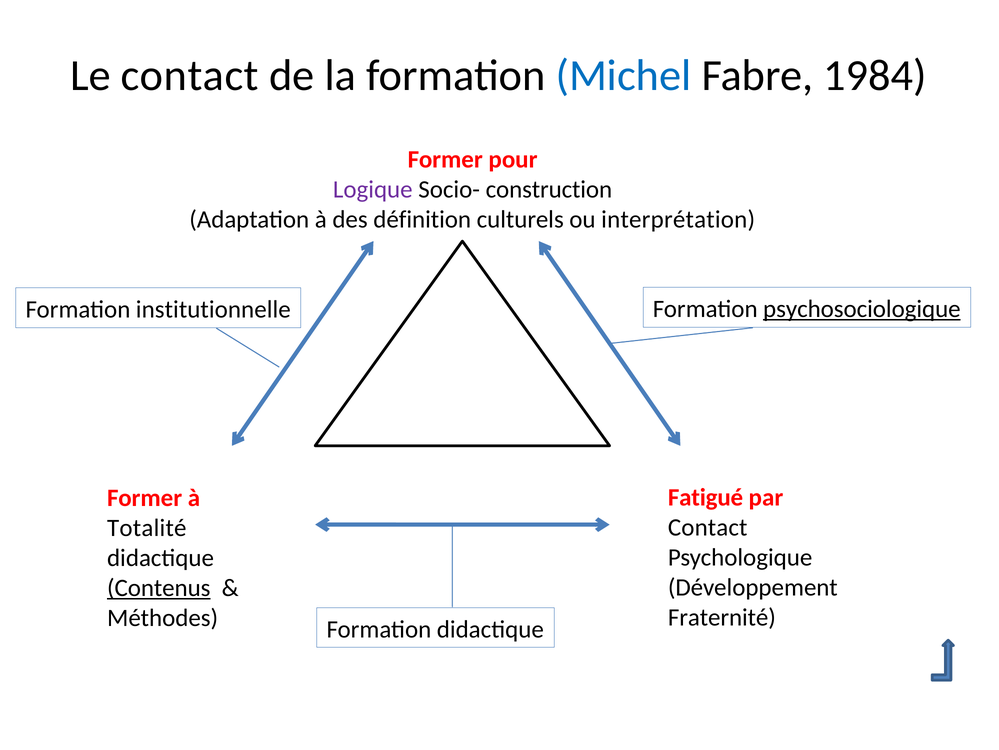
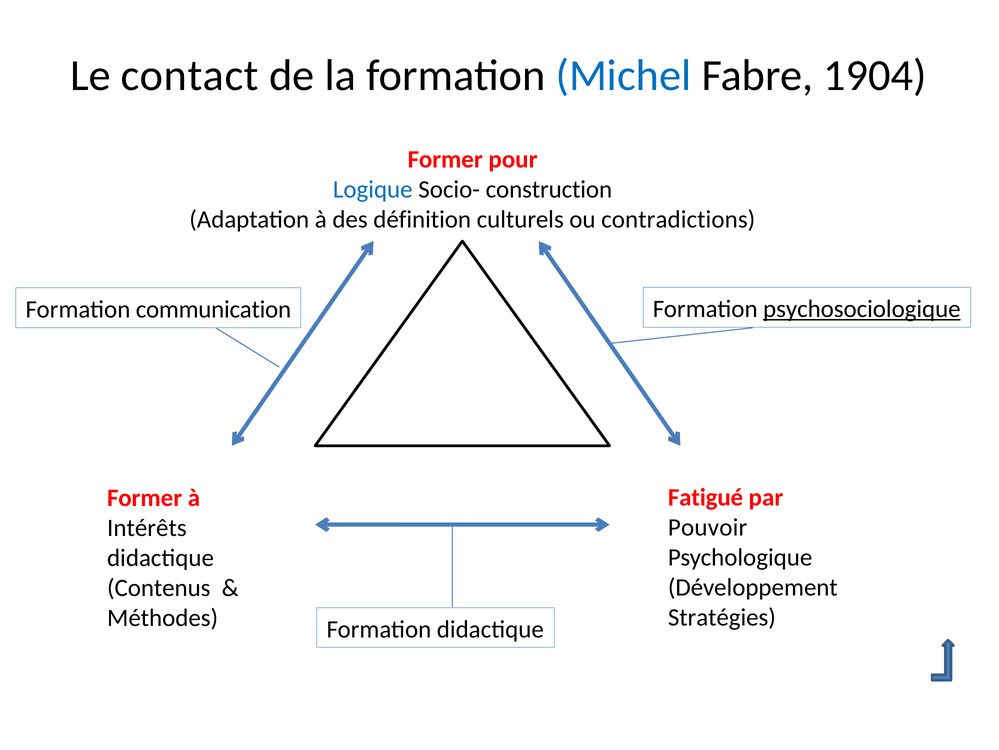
1984: 1984 -> 1904 (875, 76)
Logique colour: purple -> blue (373, 189)
interprétation: interprétation -> contradictions (678, 219)
institutionnelle: institutionnelle -> communication (213, 309)
Contact: Contact -> Pouvoir (708, 527)
Totalité: Totalité -> Intérêts (147, 528)
Contenus underline: present -> none (159, 588)
Fraternité: Fraternité -> Stratégies (722, 617)
